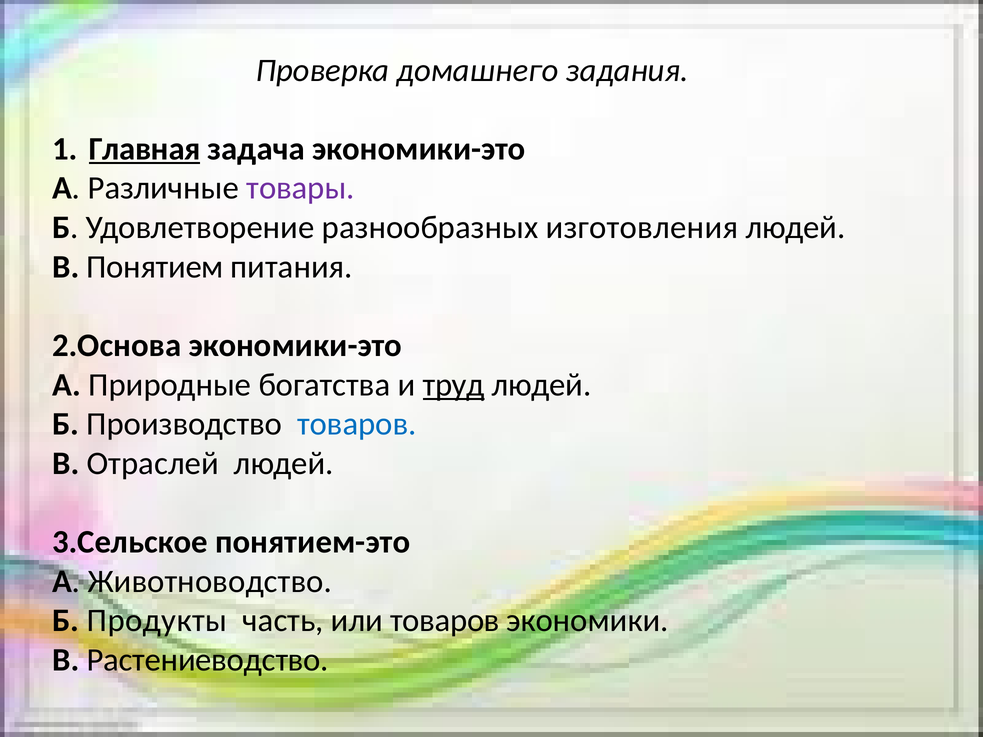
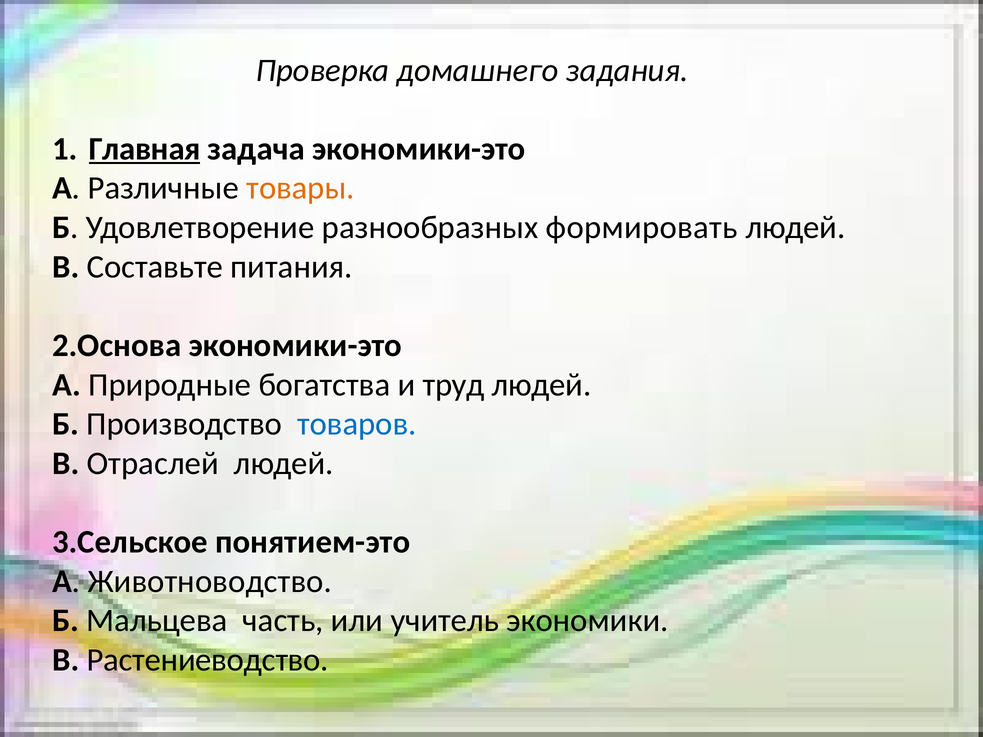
товары colour: purple -> orange (301, 188)
изготовления: изготовления -> формировать (642, 228)
Понятием: Понятием -> Составьте (155, 267)
труд underline: present -> none (454, 385)
Продукты: Продукты -> Мальцева (157, 621)
или товаров: товаров -> учитель (445, 621)
